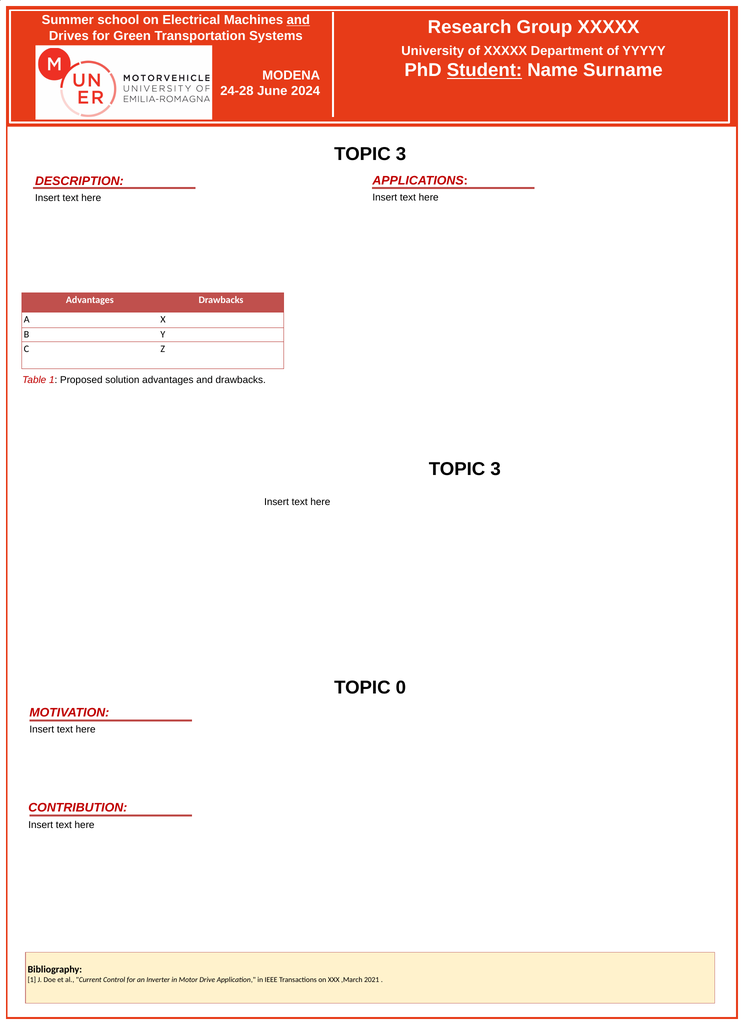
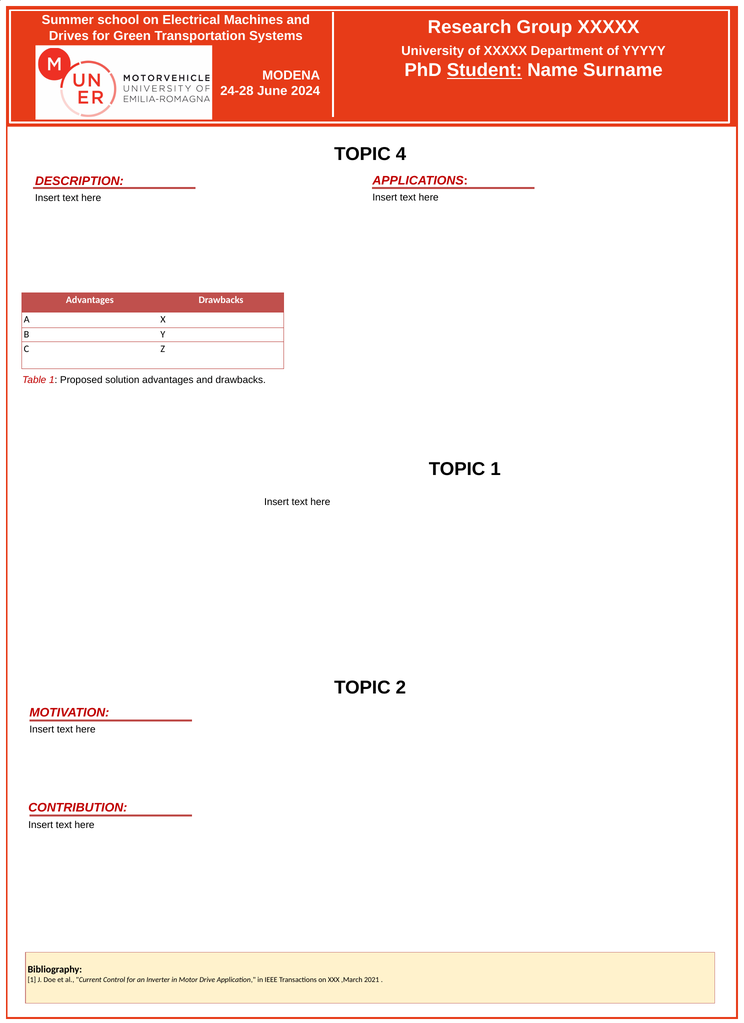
and underline: present -> none (298, 20)
3: 3 -> 4 (401, 154)
3: 3 -> 1 (496, 469)
0: 0 -> 2 (401, 687)
